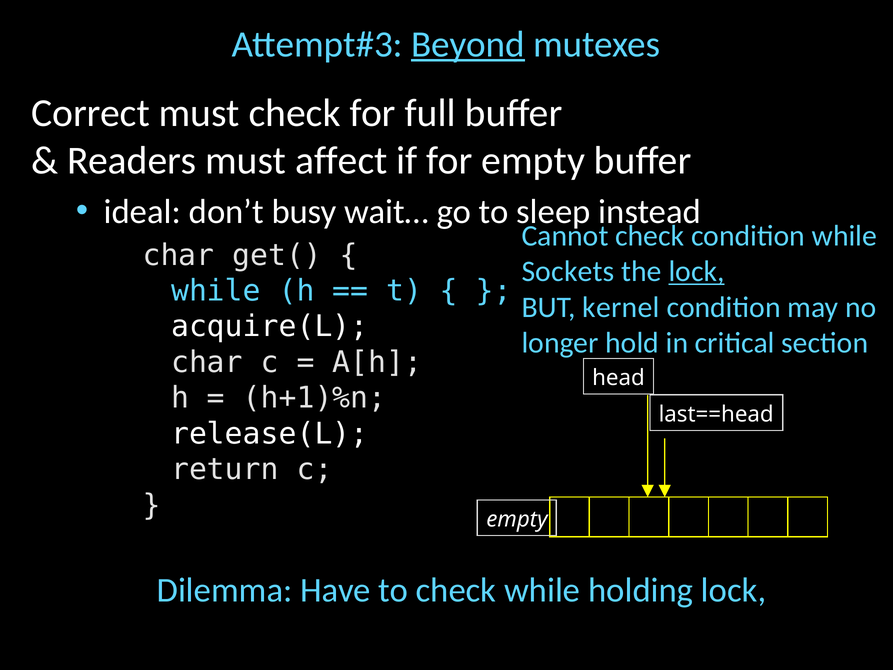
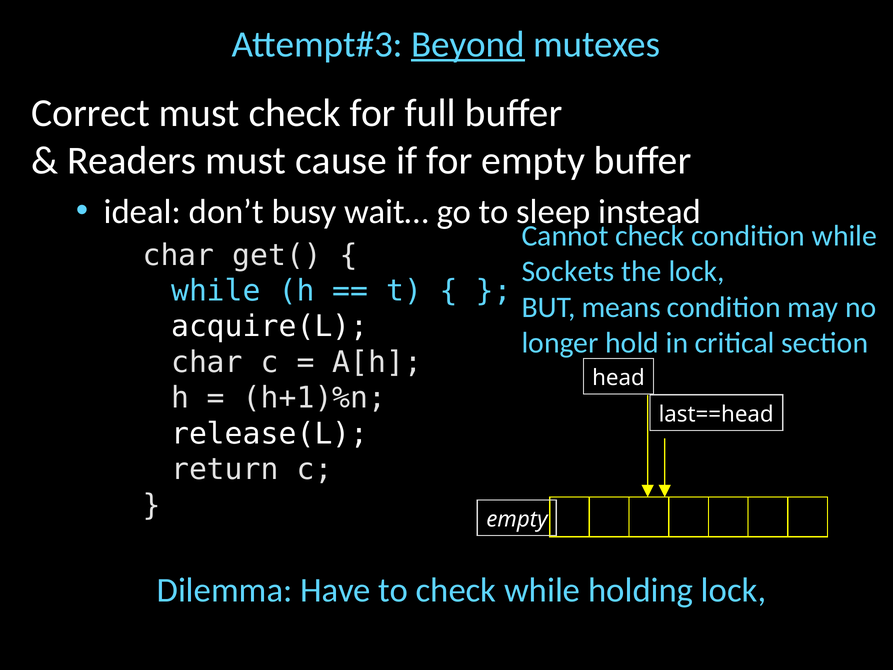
affect: affect -> cause (341, 161)
lock underline: present -> none (697, 271)
kernel: kernel -> means (621, 307)
